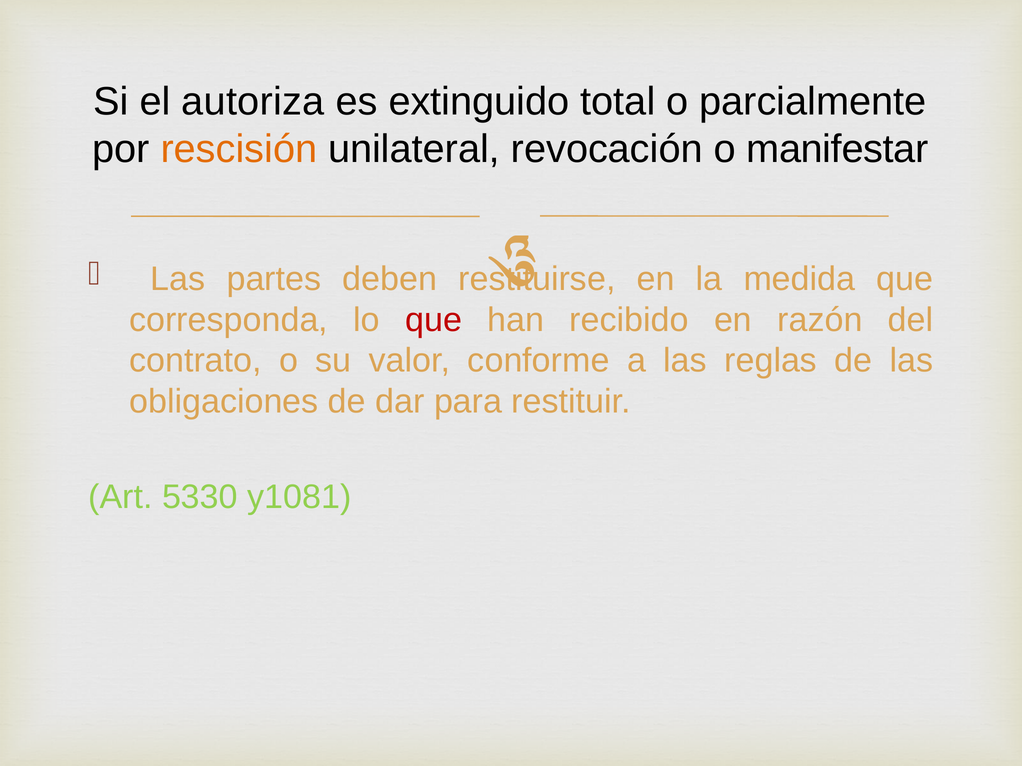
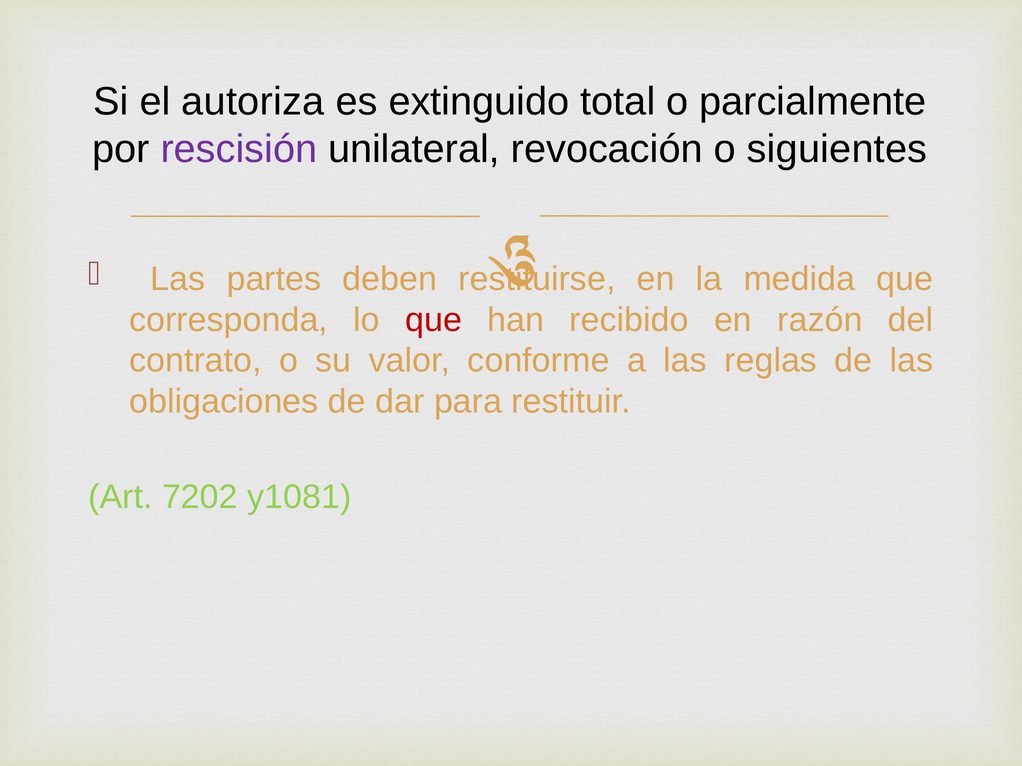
rescisión colour: orange -> purple (239, 149)
manifestar: manifestar -> siguientes (837, 149)
5330: 5330 -> 7202 (200, 497)
